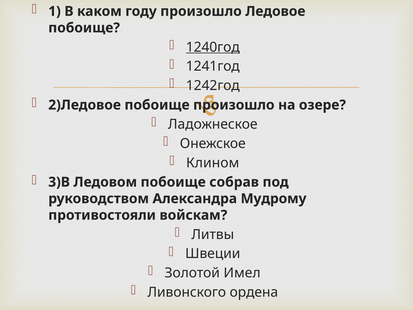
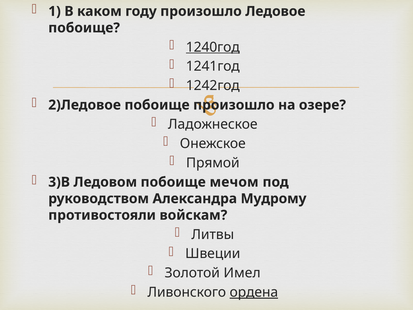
Клином: Клином -> Прямой (213, 163)
собрав: собрав -> мечом (234, 182)
ордена underline: none -> present (254, 292)
